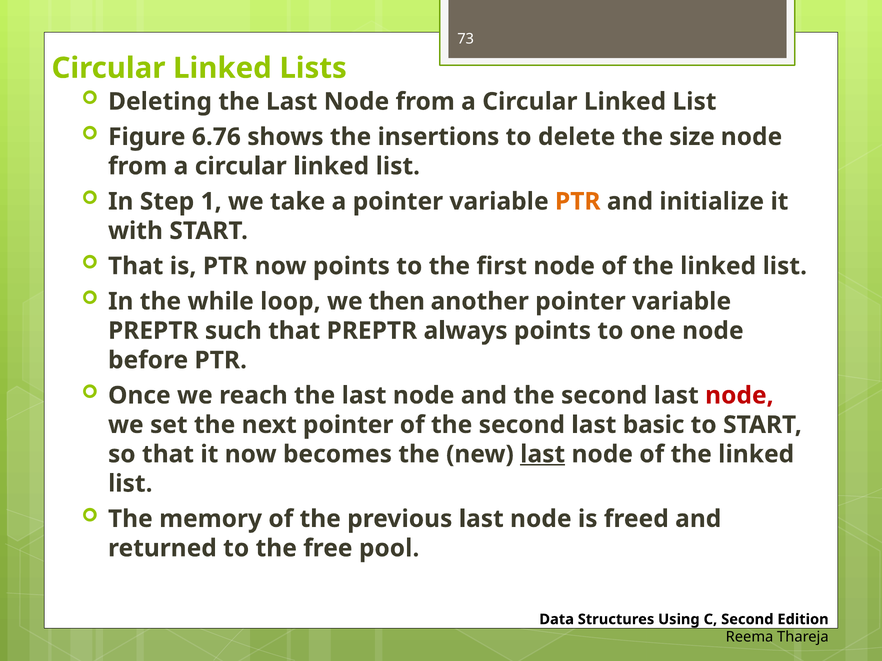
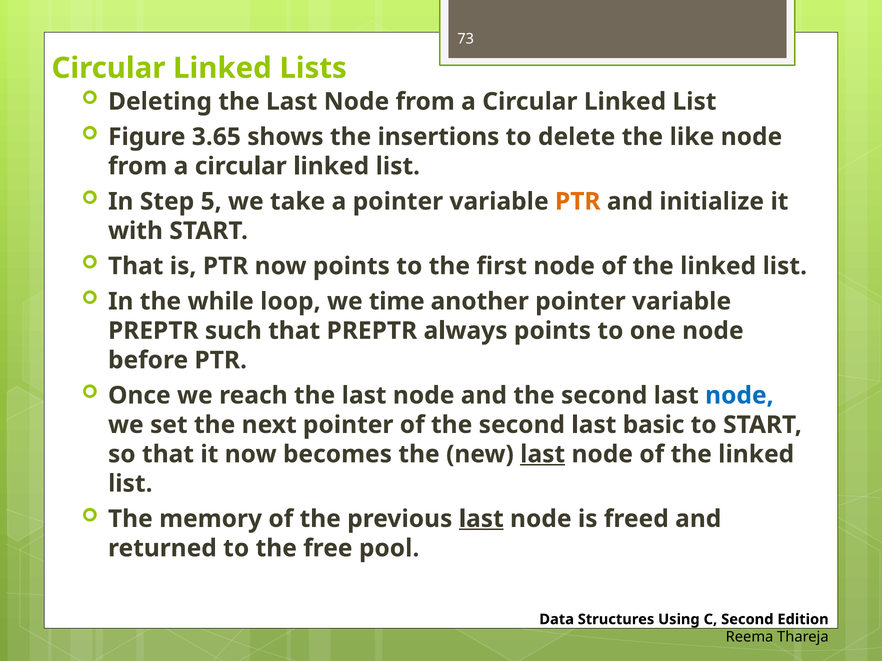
6.76: 6.76 -> 3.65 (216, 137)
size: size -> like (692, 137)
1: 1 -> 5 (211, 202)
then: then -> time (397, 302)
node colour: red -> blue (739, 396)
last underline: none -> present (481, 519)
